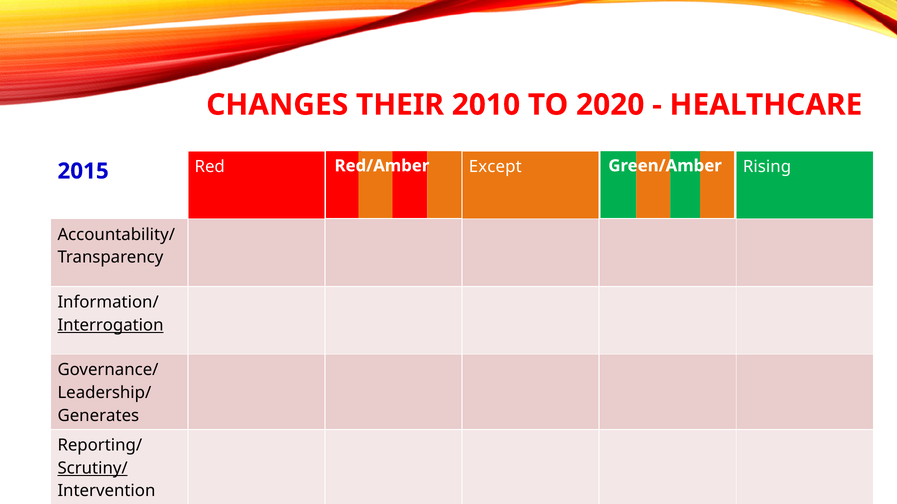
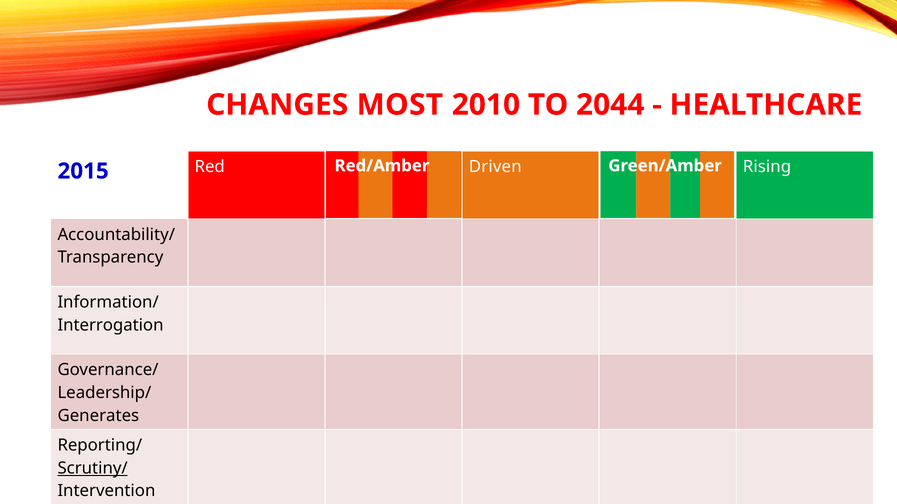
THEIR: THEIR -> MOST (400, 105)
2020: 2020 -> 2044 (610, 105)
Except: Except -> Driven (495, 167)
Interrogation underline: present -> none (111, 325)
